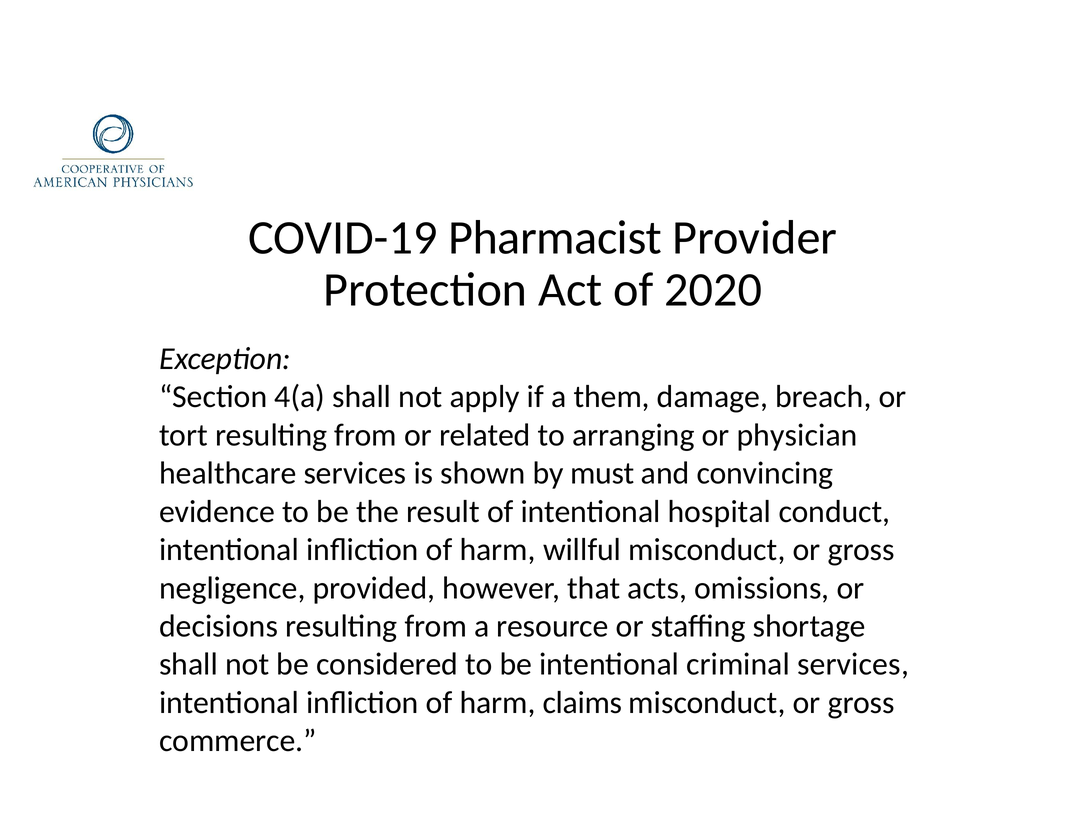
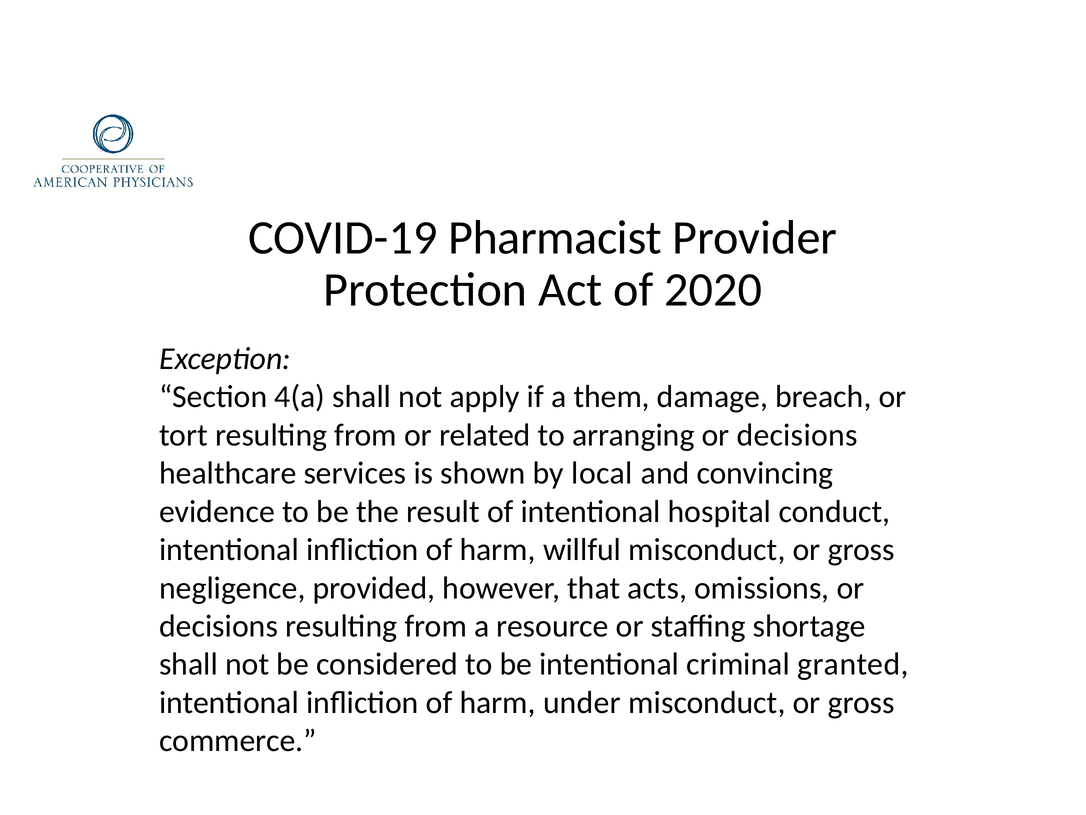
arranging or physician: physician -> decisions (797, 435)
must: must -> local (602, 473)
criminal services: services -> granted (853, 664)
claims: claims -> under (582, 702)
